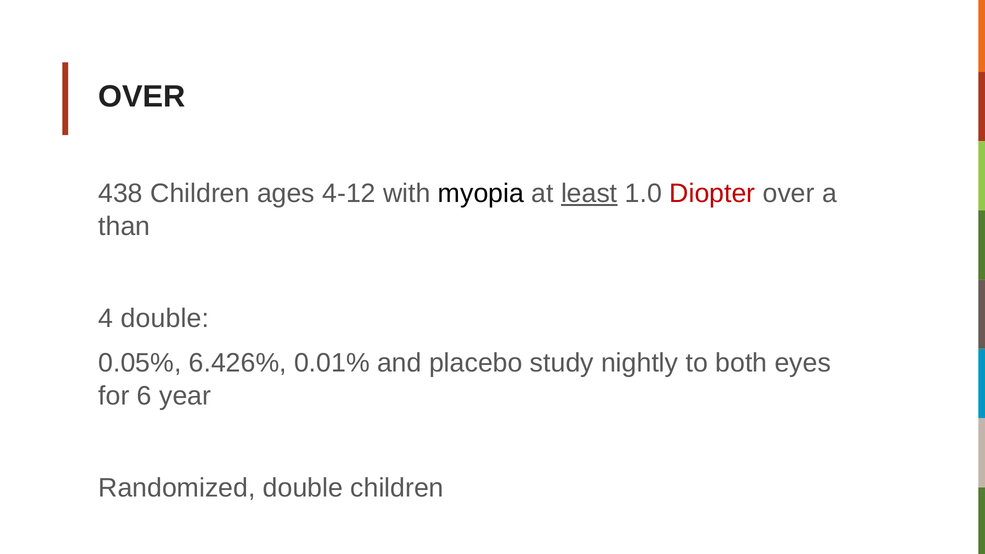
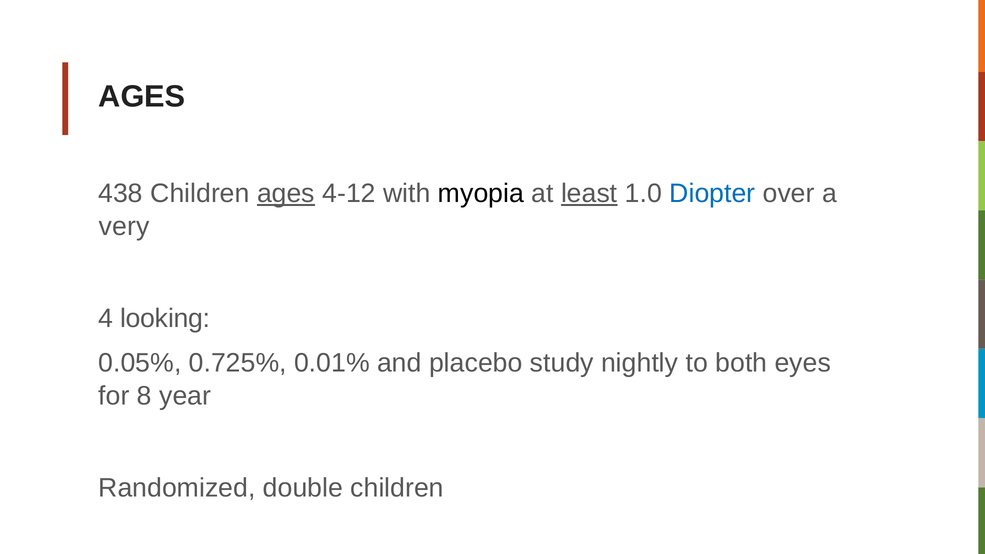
OVER: OVER -> AGES (142, 97)
ages underline: none -> present (286, 194)
Diopter colour: red -> blue (712, 194)
than: than -> very (124, 227)
4 double: double -> looking (165, 319)
6.426%: 6.426% -> 0.725% (238, 363)
6: 6 -> 8 (144, 396)
